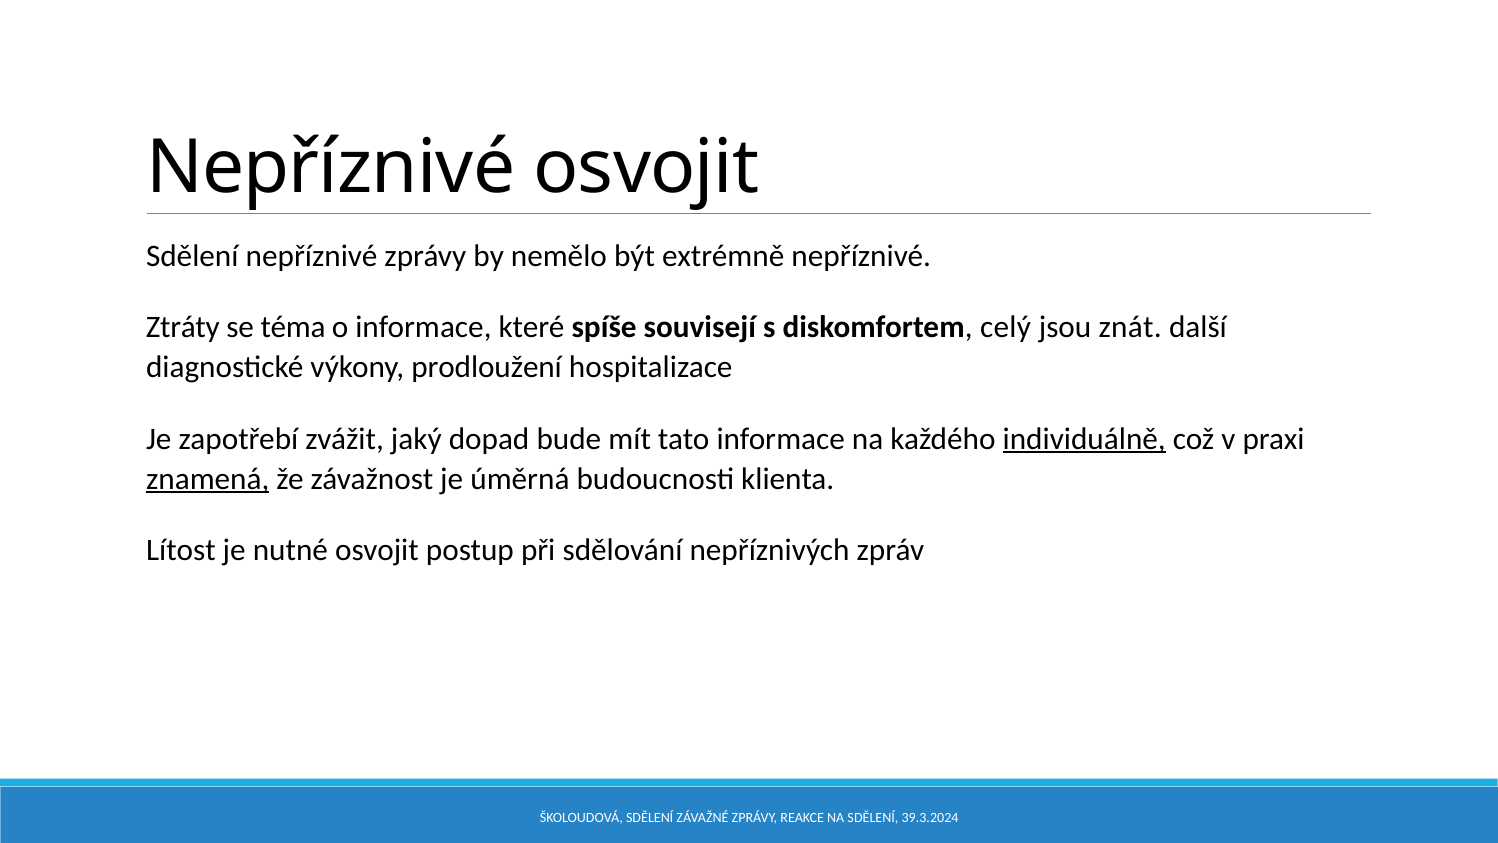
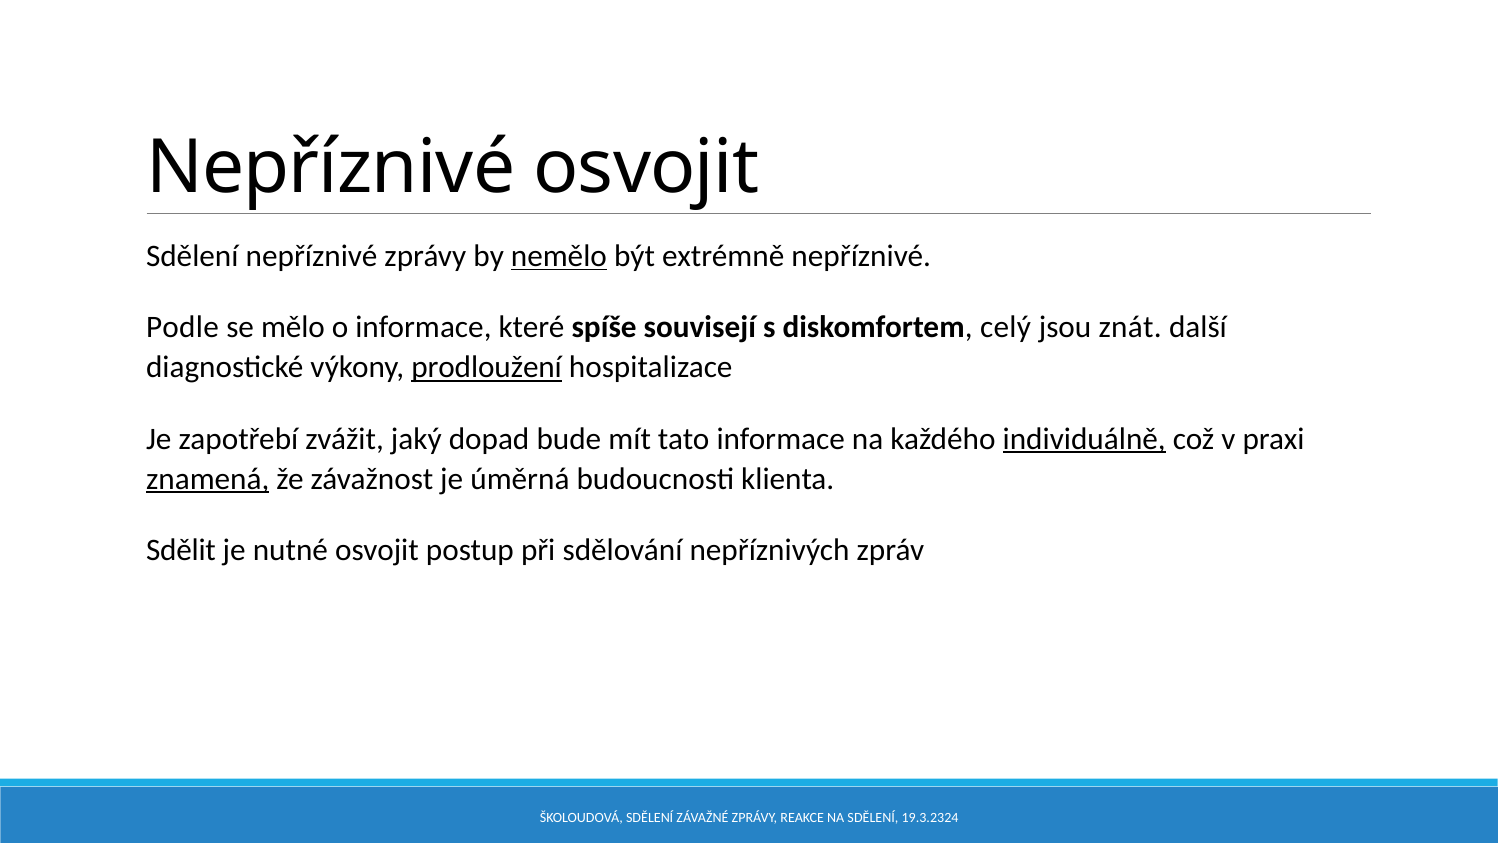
nemělo underline: none -> present (559, 256)
Ztráty: Ztráty -> Podle (182, 327)
téma: téma -> mělo (293, 327)
prodloužení underline: none -> present (487, 367)
Lítost: Lítost -> Sdělit (181, 550)
39.3.2024: 39.3.2024 -> 19.3.2324 (930, 817)
